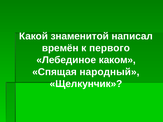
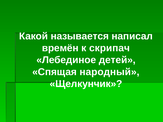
знаменитой: знаменитой -> называется (80, 36)
первого: первого -> скрипач (110, 48)
каком: каком -> детей (117, 60)
